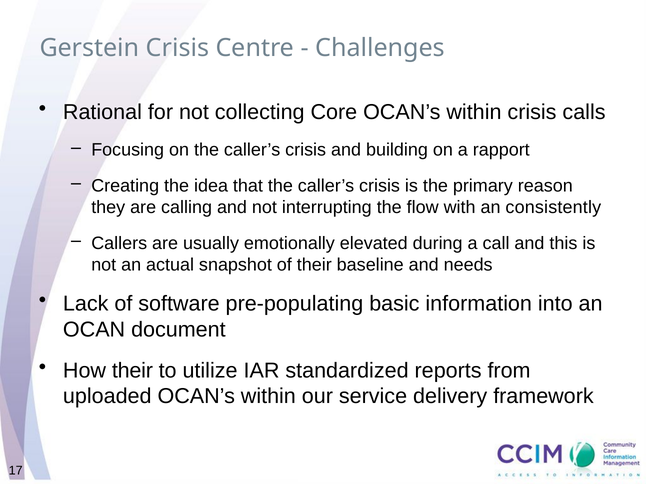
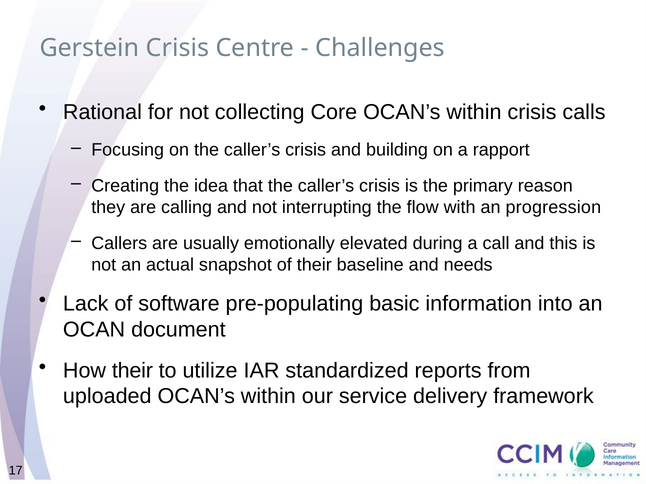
consistently: consistently -> progression (553, 208)
